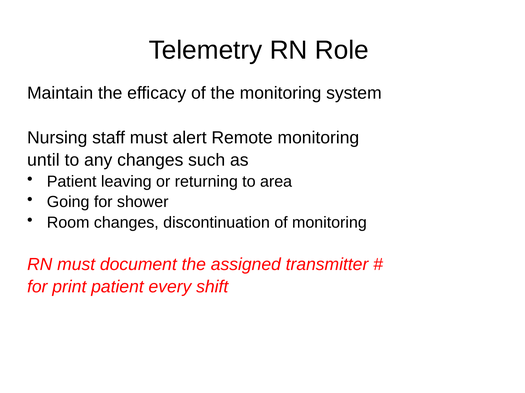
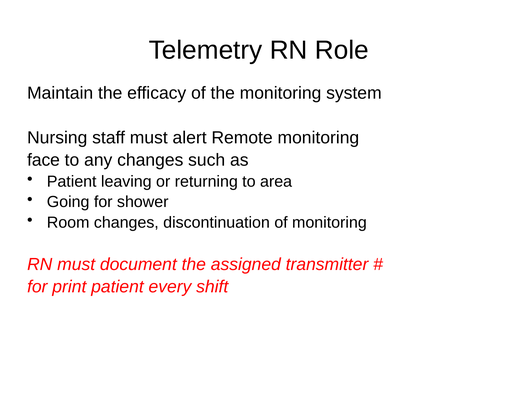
until: until -> face (44, 161)
